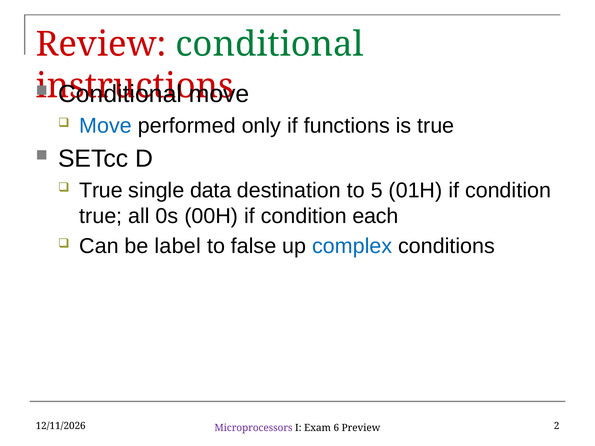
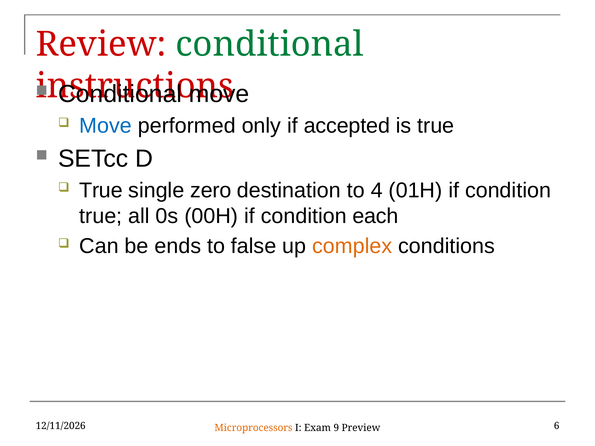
functions: functions -> accepted (347, 126)
data: data -> zero (211, 191)
5: 5 -> 4 (377, 191)
label: label -> ends (178, 246)
complex colour: blue -> orange (352, 246)
Microprocessors colour: purple -> orange (253, 428)
6: 6 -> 9 (336, 428)
2: 2 -> 6 (557, 426)
